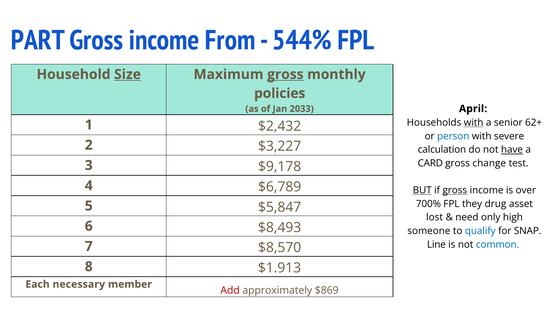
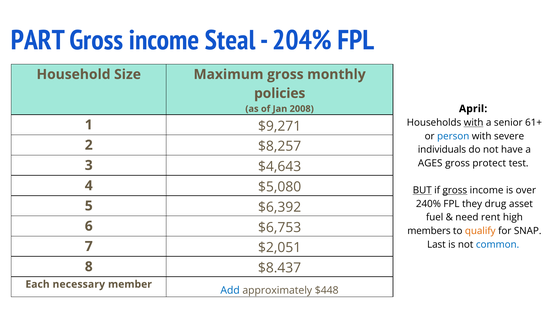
From: From -> Steal (230, 40)
544%: 544% -> 204% (302, 40)
Size underline: present -> none (128, 74)
gross underline: present -> none (285, 74)
2033: 2033 -> 2008 (302, 109)
62+: 62+ -> 61+ (534, 122)
$2,432: $2,432 -> $9,271 (280, 126)
$3,227: $3,227 -> $8,257 (280, 146)
calculation: calculation -> individuals (442, 149)
have underline: present -> none (512, 149)
CARD: CARD -> AGES (430, 163)
change: change -> protect (489, 163)
$9,178: $9,178 -> $4,643 (280, 166)
$6,789: $6,789 -> $5,080 (280, 187)
$5,847: $5,847 -> $6,392 (280, 207)
700%: 700% -> 240% (428, 204)
lost: lost -> fuel (435, 217)
only: only -> rent (491, 217)
$8,493: $8,493 -> $6,753 (280, 227)
someone: someone -> members (429, 231)
qualify colour: blue -> orange (480, 231)
$8,570: $8,570 -> $2,051 (280, 247)
Line: Line -> Last (436, 244)
$1.913: $1.913 -> $8.437 (280, 268)
Add colour: red -> blue (230, 290)
$869: $869 -> $448 (327, 290)
